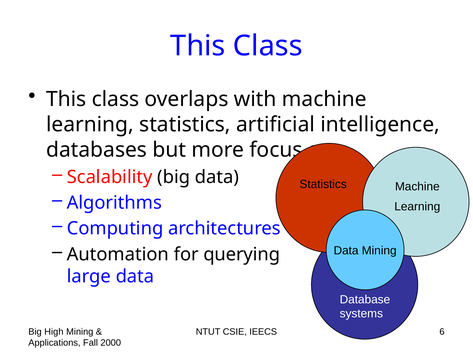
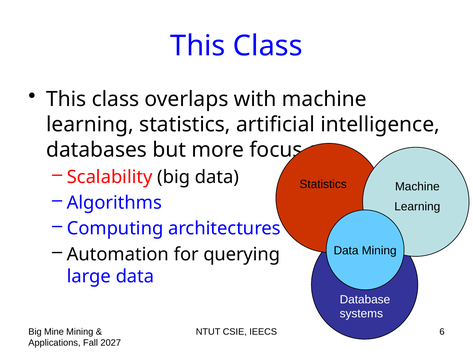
High: High -> Mine (54, 332)
2000: 2000 -> 2027 (111, 343)
